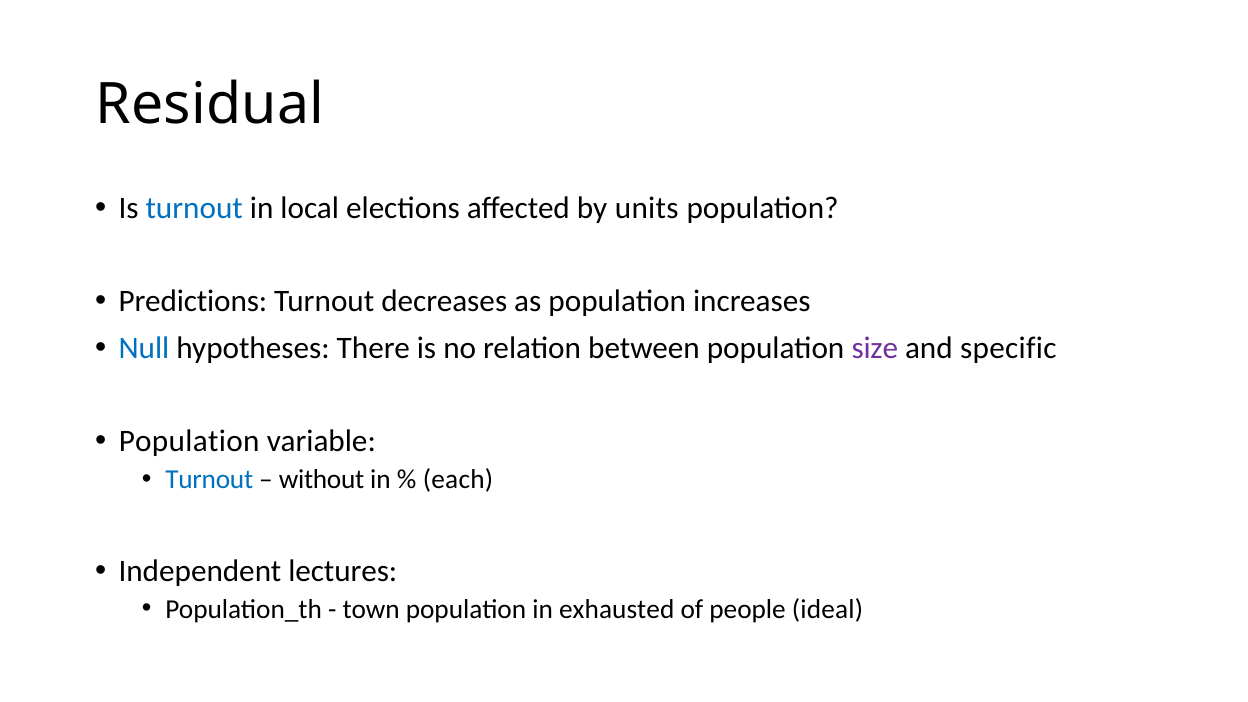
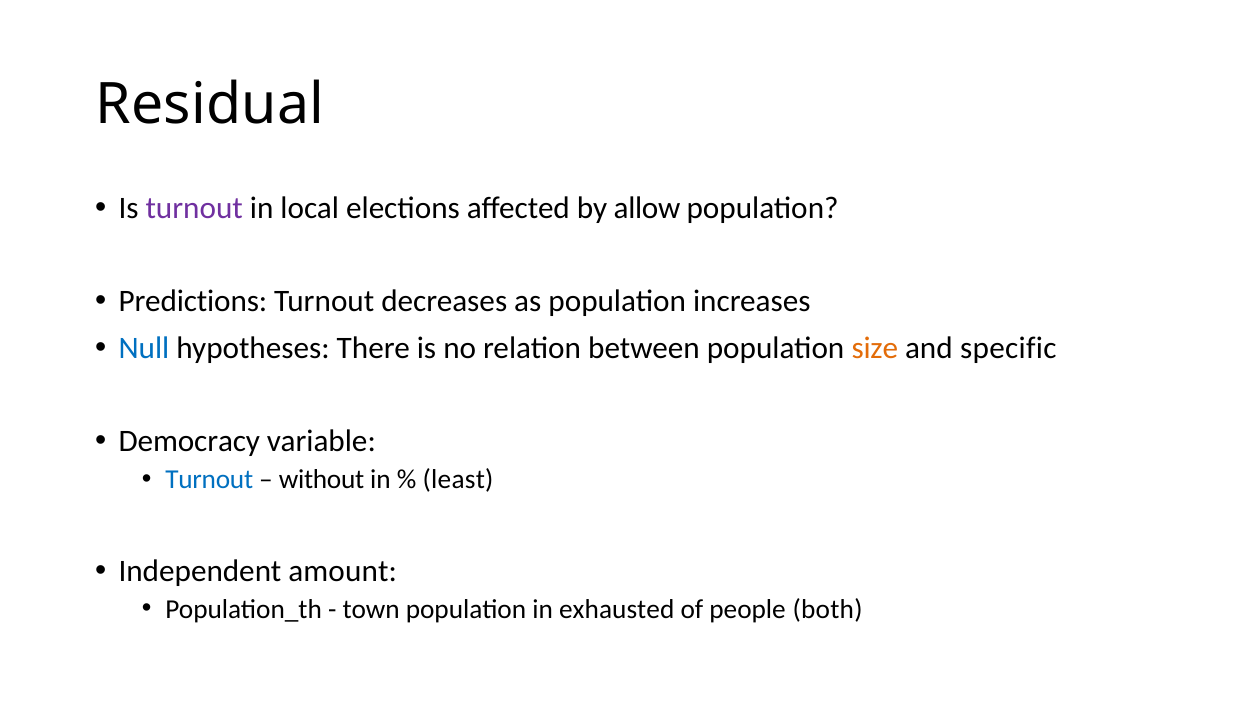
turnout colour: blue -> purple (194, 208)
units: units -> allow (647, 208)
size colour: purple -> orange (875, 348)
Population: Population -> Democracy (189, 442)
each: each -> least (458, 480)
lectures: lectures -> amount (343, 571)
ideal: ideal -> both (828, 609)
